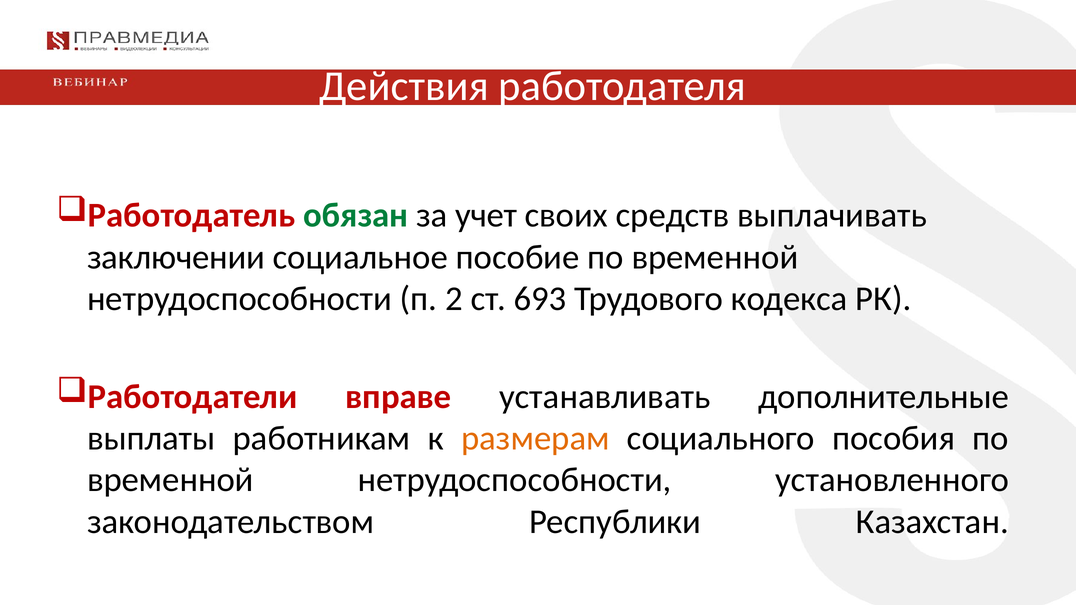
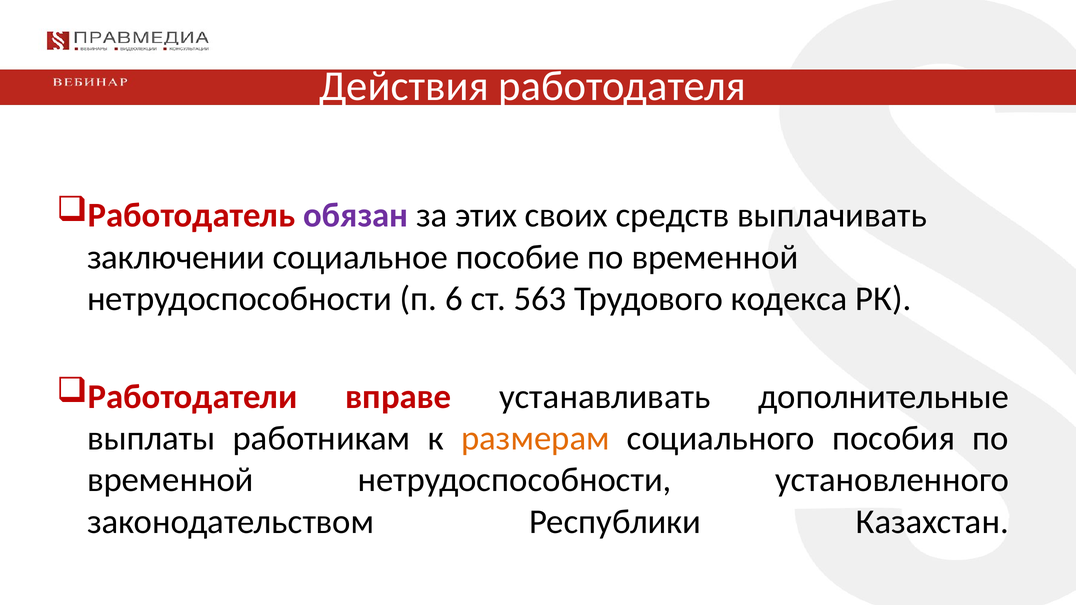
обязан colour: green -> purple (356, 216)
учет: учет -> этих (486, 216)
2: 2 -> 6 (454, 299)
693: 693 -> 563 (540, 299)
